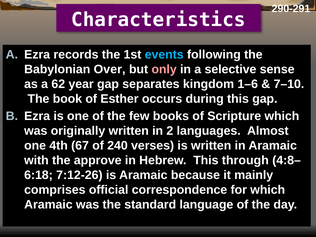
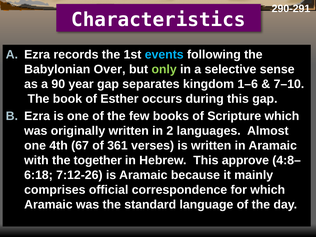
only colour: pink -> light green (164, 69)
62: 62 -> 90 (58, 84)
240: 240 -> 361 (117, 146)
approve: approve -> together (98, 160)
through: through -> approve (245, 160)
